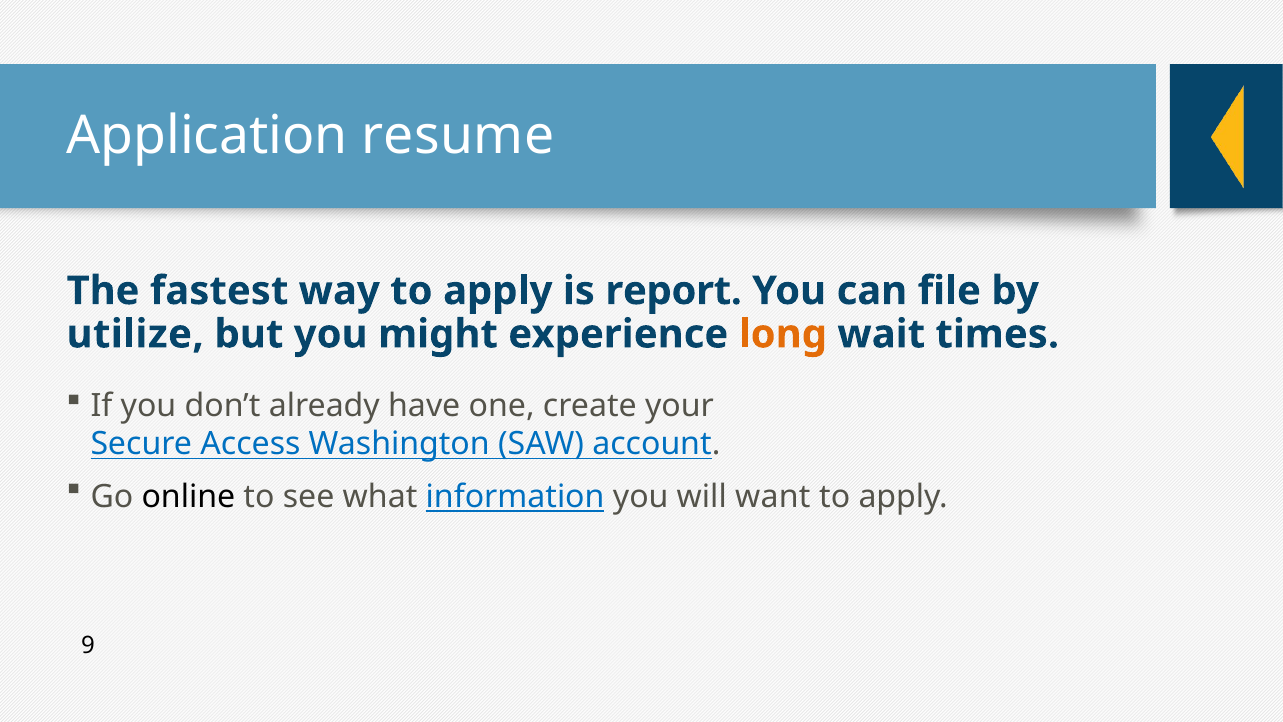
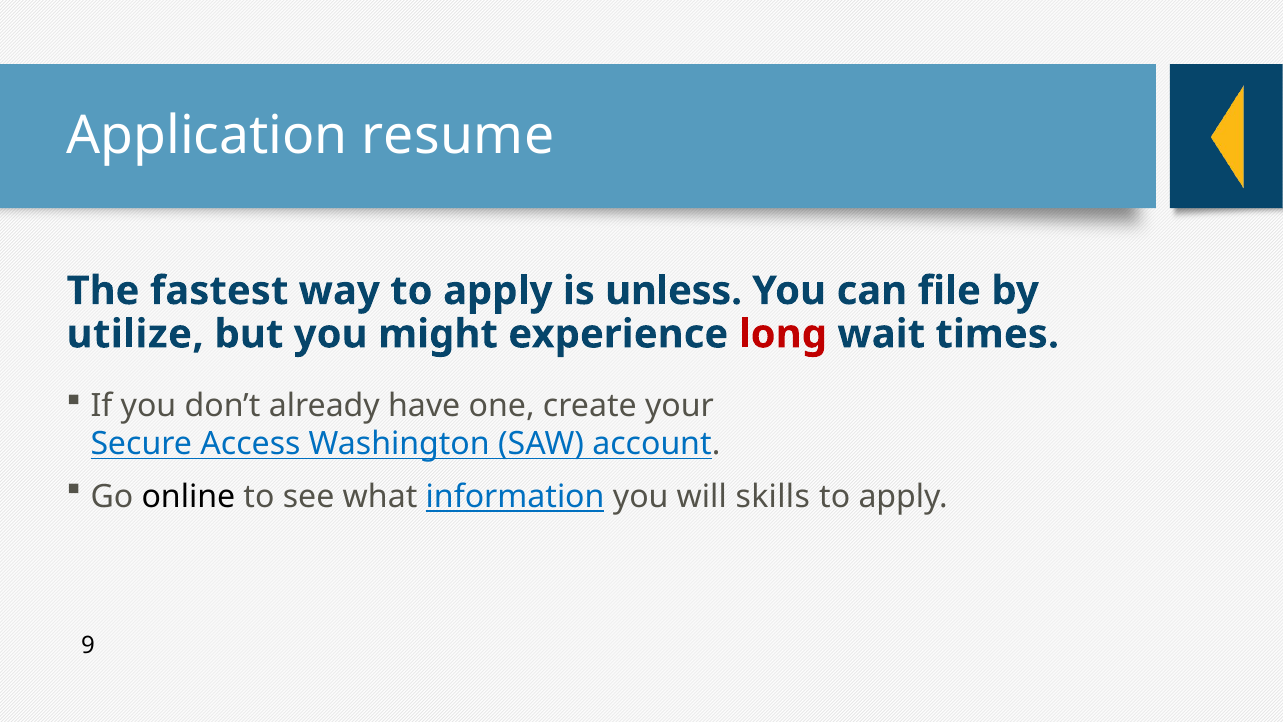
report: report -> unless (674, 291)
long colour: orange -> red (783, 334)
want: want -> skills (773, 496)
